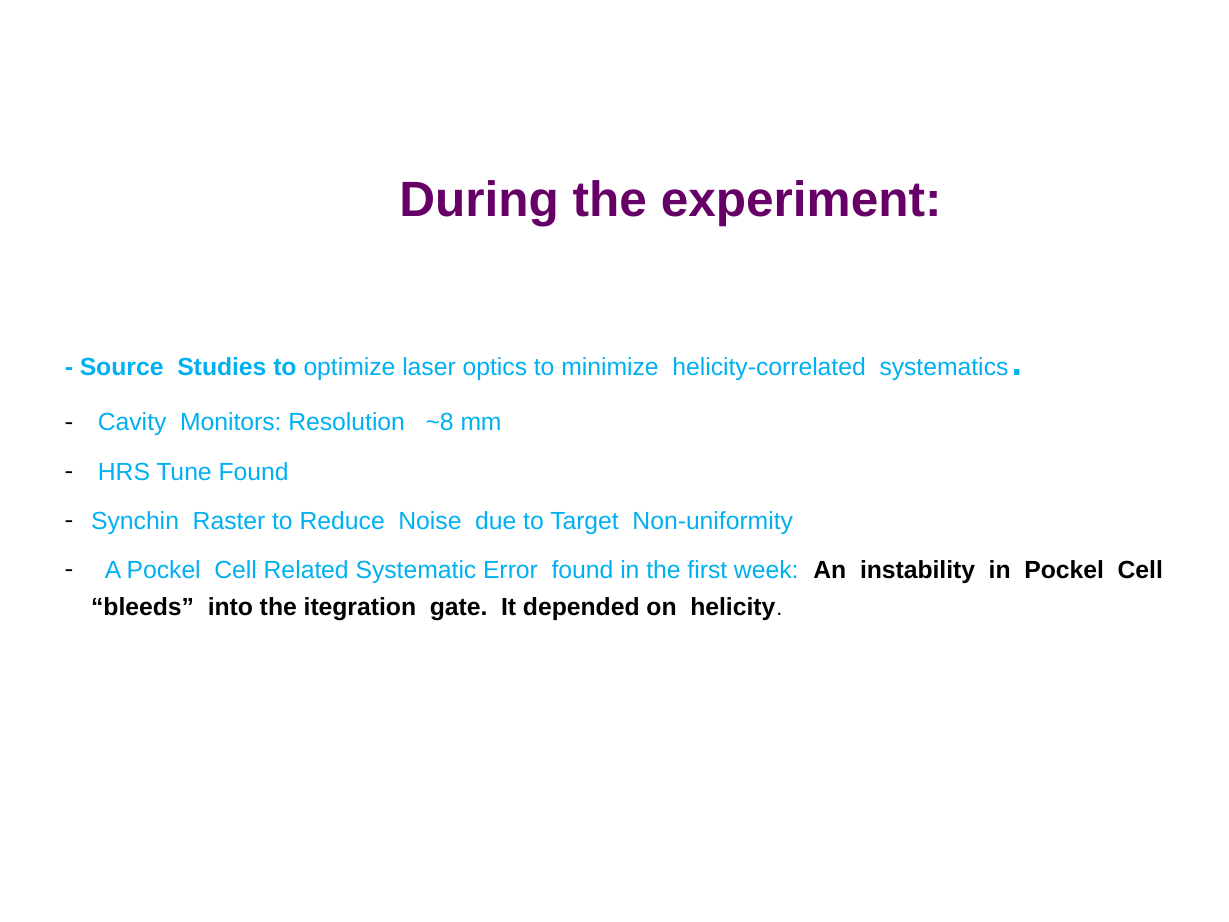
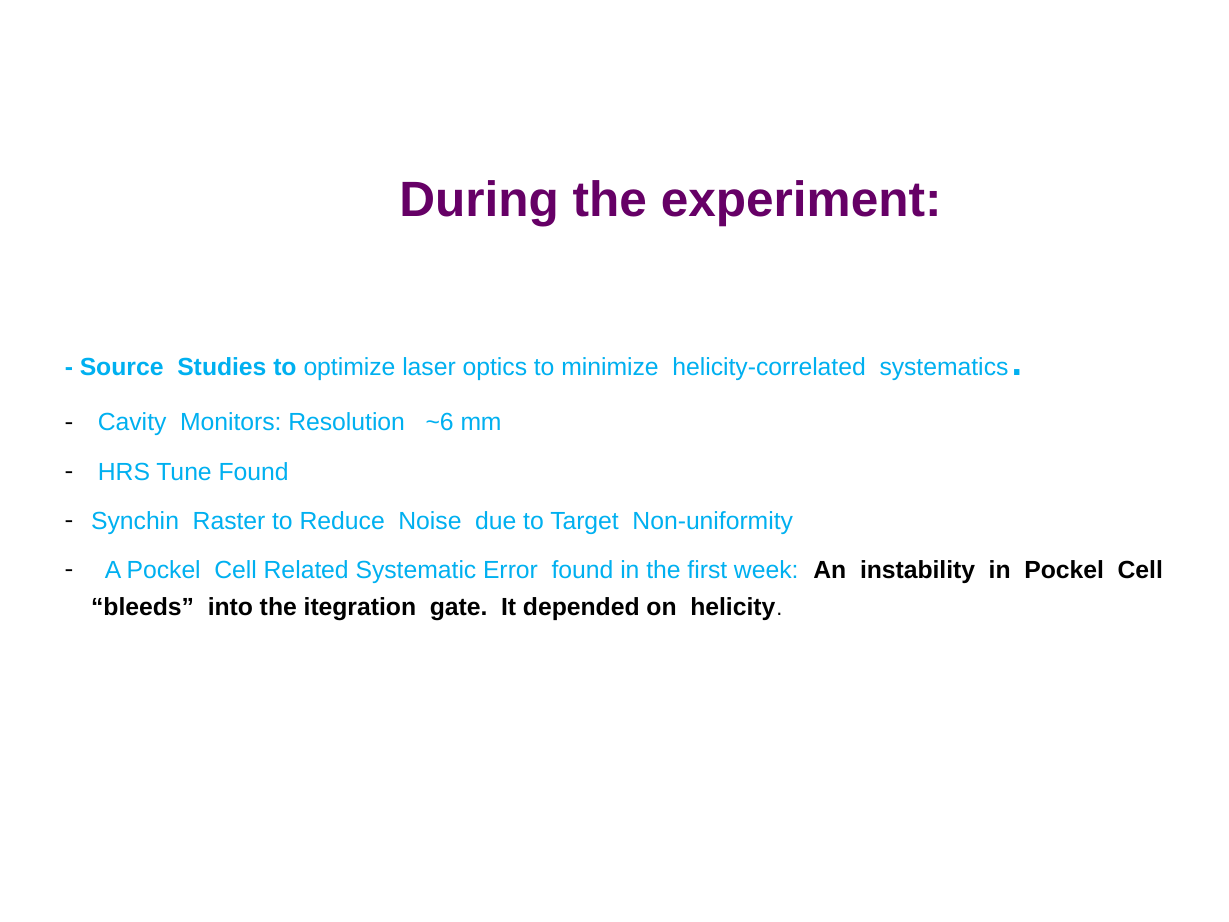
~8: ~8 -> ~6 (440, 423)
